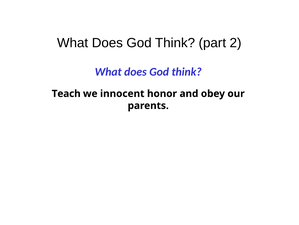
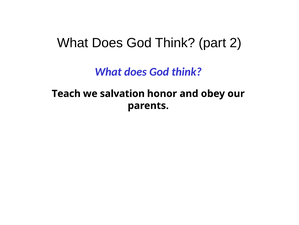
innocent: innocent -> salvation (122, 93)
